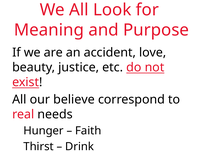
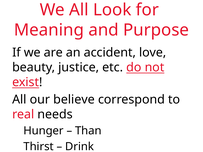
Faith: Faith -> Than (88, 131)
